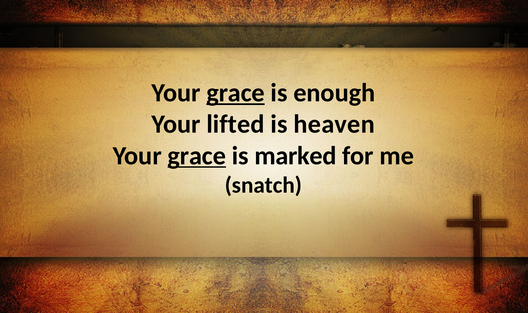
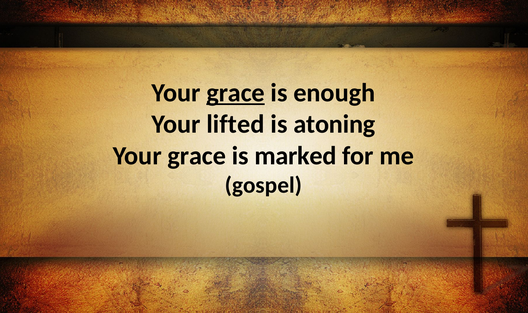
heaven: heaven -> atoning (334, 124)
grace underline: present -> none (197, 156)
snatch: snatch -> gospel (263, 185)
